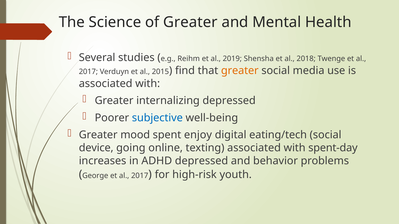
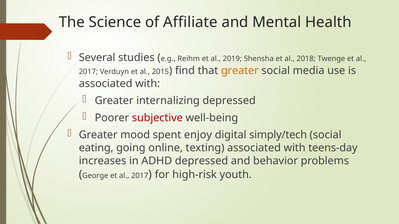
of Greater: Greater -> Affiliate (190, 22)
subjective colour: blue -> red (157, 118)
eating/tech: eating/tech -> simply/tech (278, 135)
device: device -> eating (96, 148)
spent-day: spent-day -> teens-day (333, 148)
